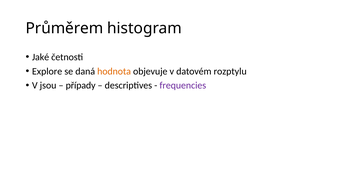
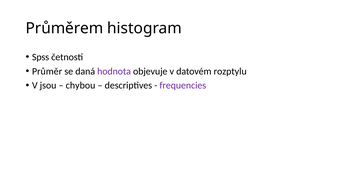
Jaké: Jaké -> Spss (41, 57)
Explore: Explore -> Průměr (47, 71)
hodnota colour: orange -> purple (114, 71)
případy: případy -> chybou (81, 85)
